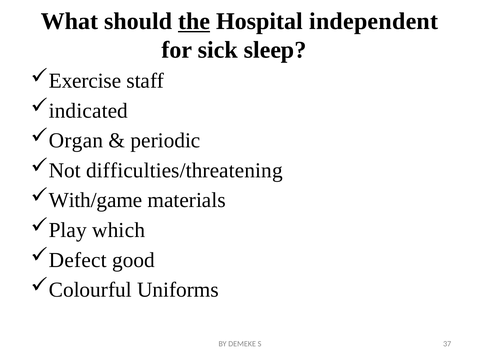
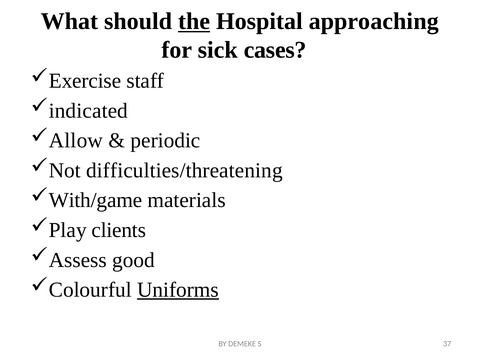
independent: independent -> approaching (374, 21)
sleep: sleep -> cases (275, 50)
Organ: Organ -> Allow (76, 141)
which: which -> clients (119, 230)
Defect: Defect -> Assess (78, 260)
Uniforms underline: none -> present (178, 290)
